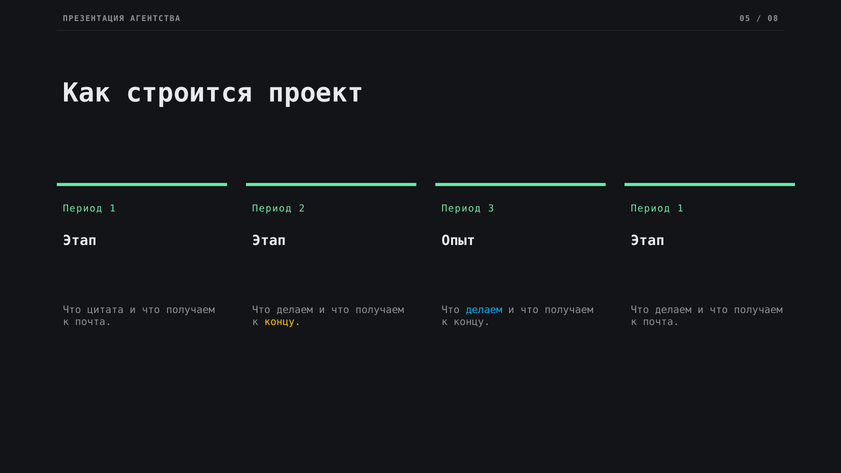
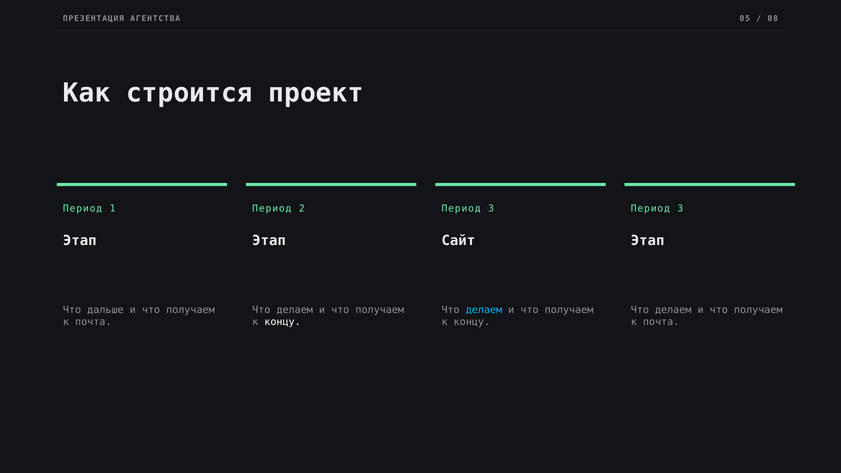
1: 1 -> 3 (680, 209)
Опыт: Опыт -> Сайт (458, 241)
цитата: цитата -> дальше (105, 310)
концу colour: yellow -> white (283, 322)
